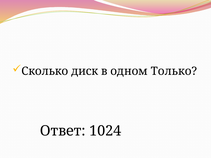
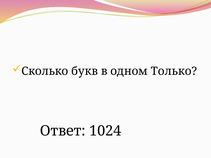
диск: диск -> букв (85, 71)
